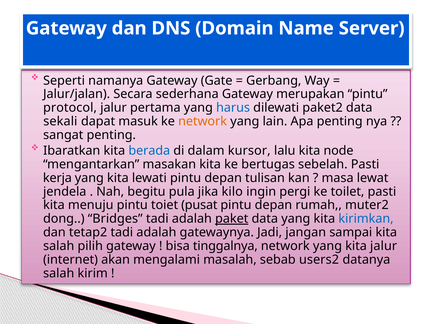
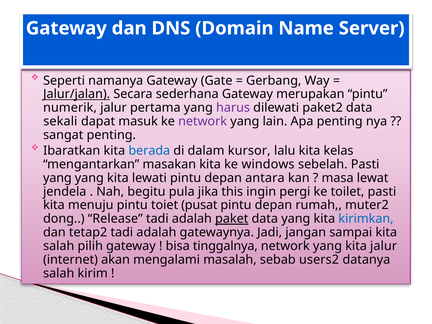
Jalur/jalan underline: none -> present (77, 94)
protocol: protocol -> numerik (70, 108)
harus colour: blue -> purple (233, 108)
network colour: orange -> purple (203, 121)
node: node -> kelas (339, 151)
bertugas: bertugas -> windows (268, 164)
kerja: kerja -> yang (57, 178)
tulisan: tulisan -> antara (265, 178)
kilo: kilo -> this (232, 192)
Bridges: Bridges -> Release (115, 219)
